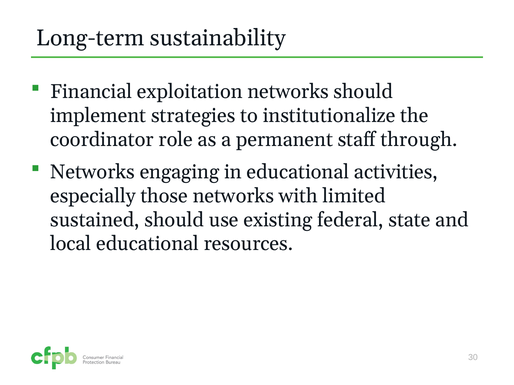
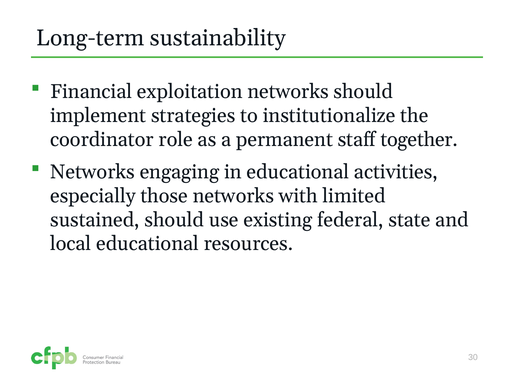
through: through -> together (419, 140)
